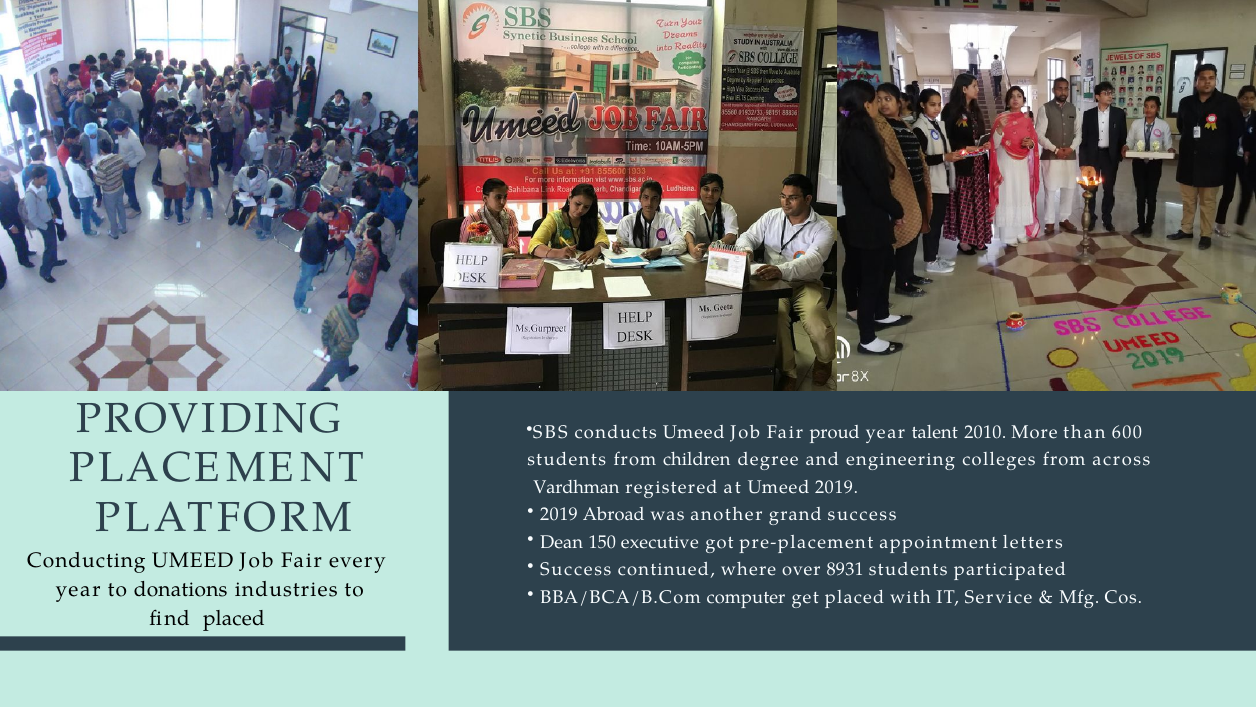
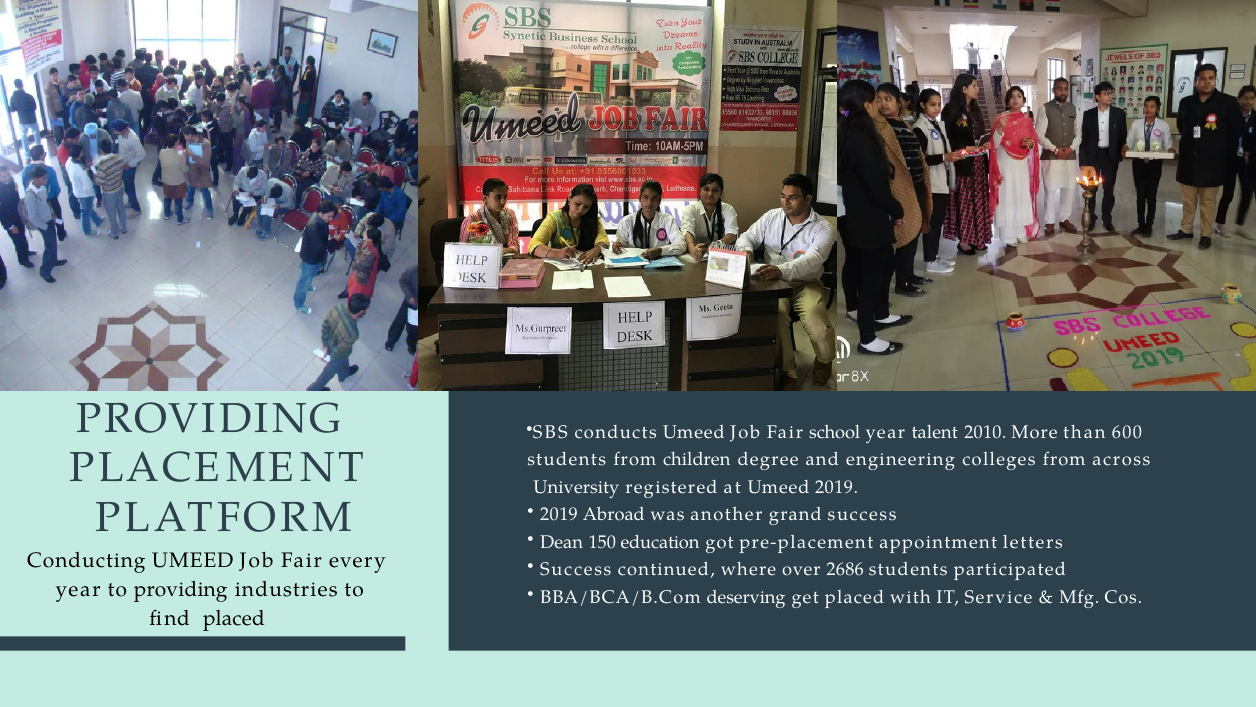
proud: proud -> school (835, 432)
Vardhman: Vardhman -> University (576, 487)
executive: executive -> education (660, 542)
8931: 8931 -> 2686 (845, 569)
to donations: donations -> providing (181, 589)
computer: computer -> deserving (746, 597)
